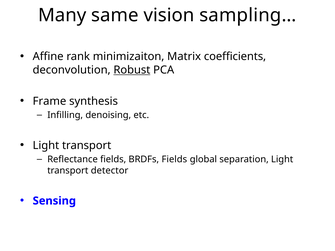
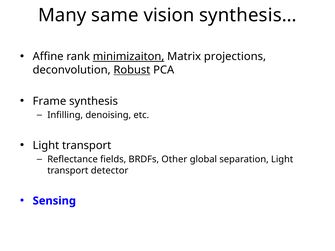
sampling…: sampling… -> synthesis… (248, 15)
minimizaiton underline: none -> present (129, 57)
coefficients: coefficients -> projections (235, 57)
BRDFs Fields: Fields -> Other (174, 160)
